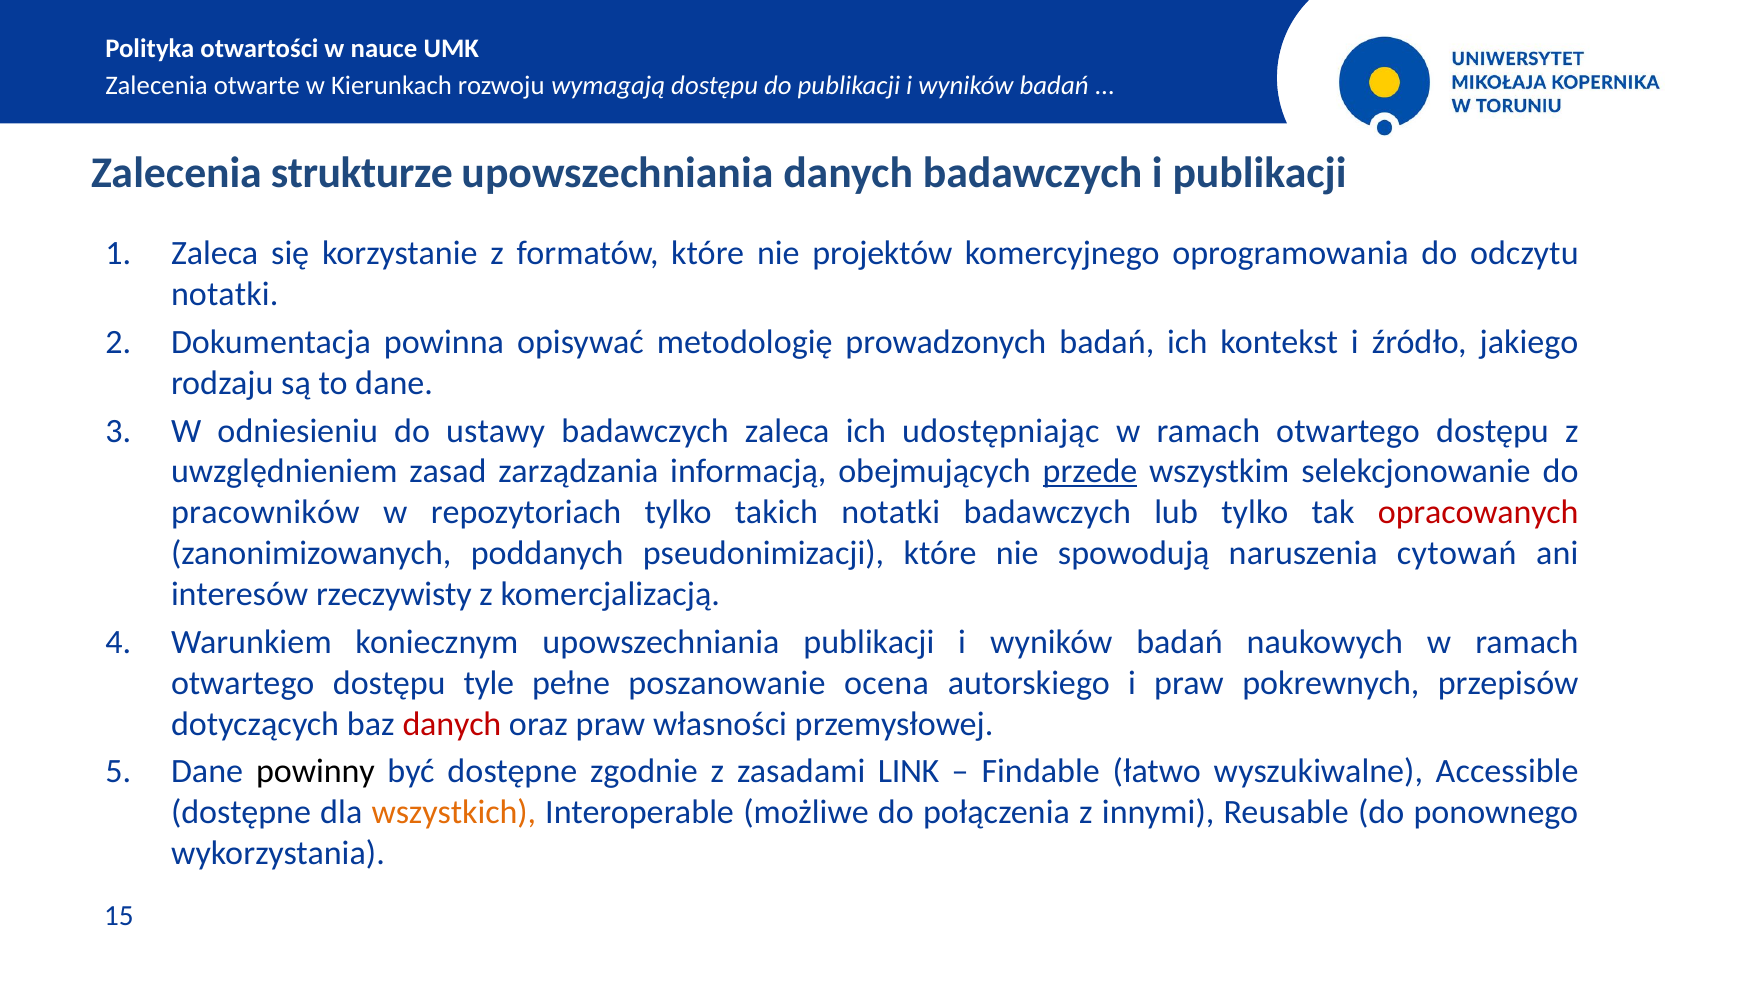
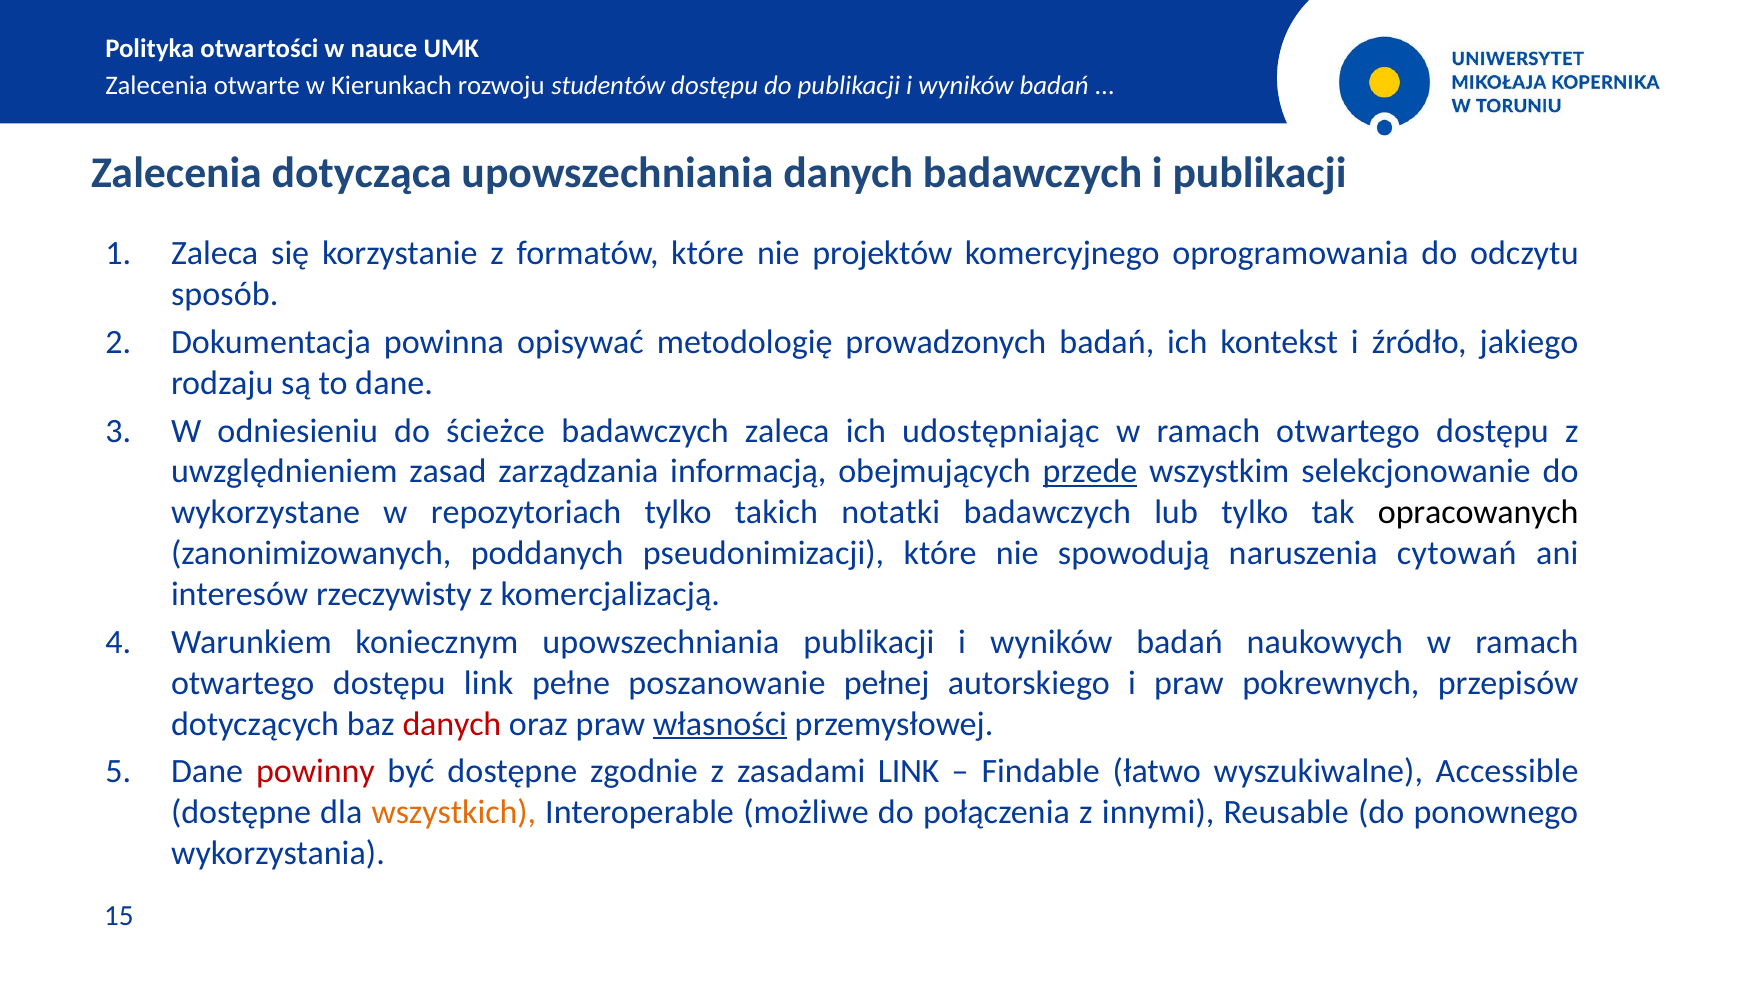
wymagają: wymagają -> studentów (608, 86)
strukturze: strukturze -> dotycząca (362, 173)
notatki: notatki -> sposób (225, 294)
ustawy: ustawy -> ścieżce (496, 431)
pracowników: pracowników -> wykorzystane (266, 513)
opracowanych colour: red -> black (1478, 513)
dostępu tyle: tyle -> link (489, 683)
ocena: ocena -> pełnej (887, 683)
własności underline: none -> present (720, 724)
powinny colour: black -> red (315, 771)
